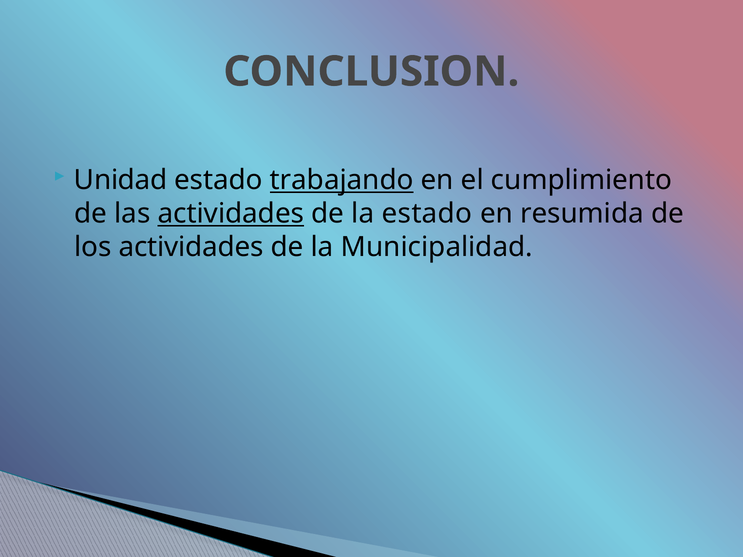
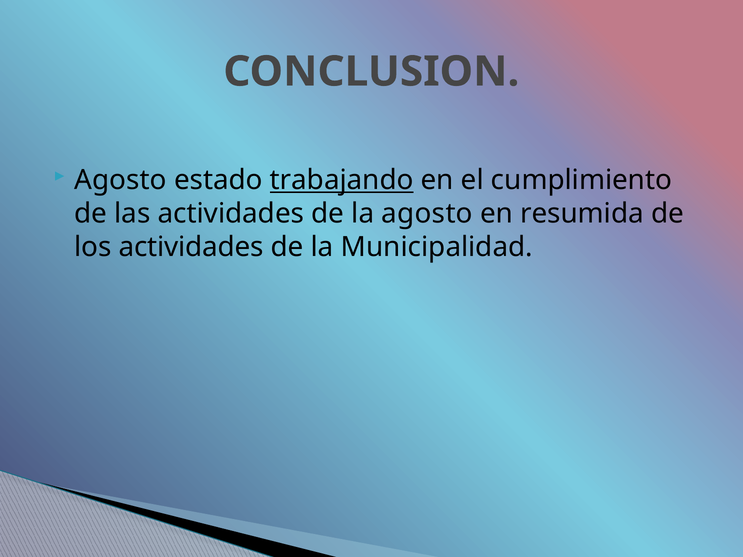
Unidad: Unidad -> Agosto (120, 180)
actividades underline: present -> none (231, 214)
la estado: estado -> agosto (427, 214)
